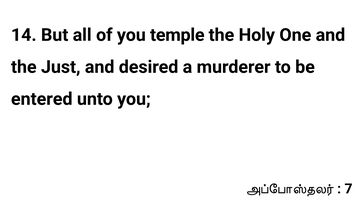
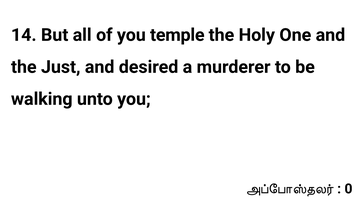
entered: entered -> walking (42, 99)
7: 7 -> 0 (348, 189)
